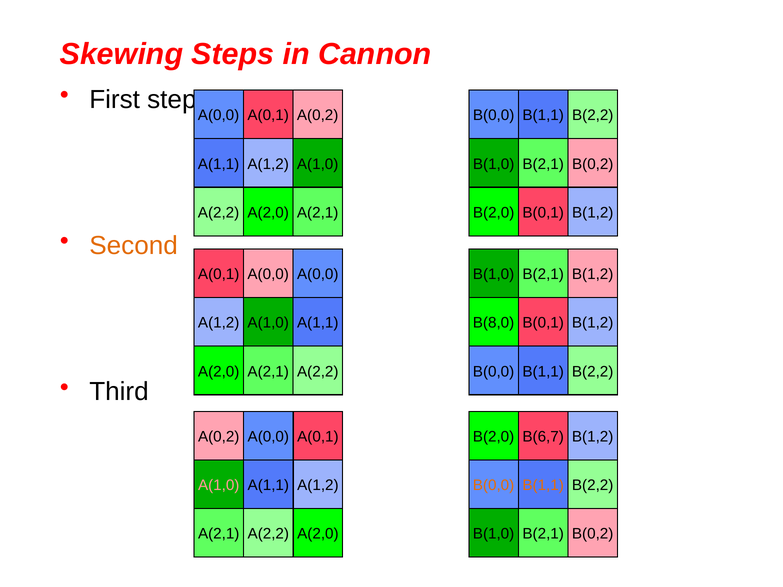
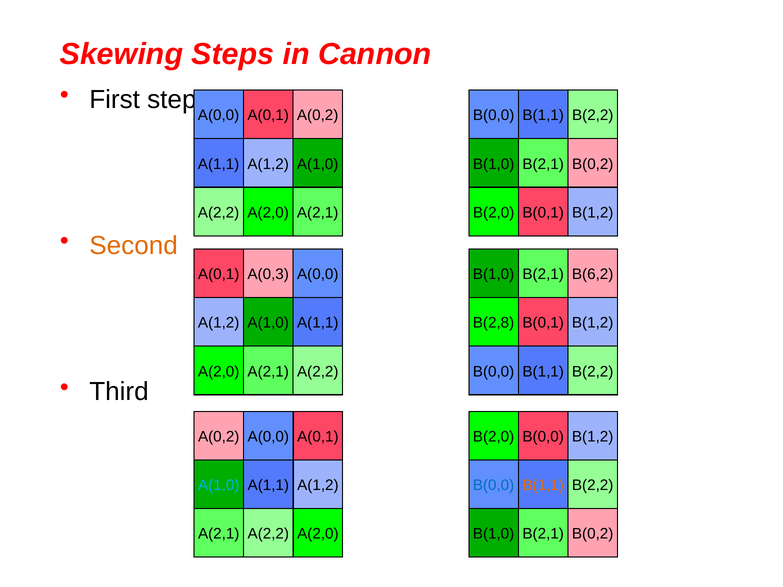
A(0,1 A(0,0: A(0,0 -> A(0,3 (268, 274)
B(1,2: B(1,2 -> B(6,2 (593, 274)
B(8,0: B(8,0 -> B(2,8 (494, 323)
A(0,0 B(6,7: B(6,7 -> B(0,0 (543, 437)
A(1,0 colour: pink -> light blue (219, 485)
B(0,0 colour: orange -> blue (494, 485)
